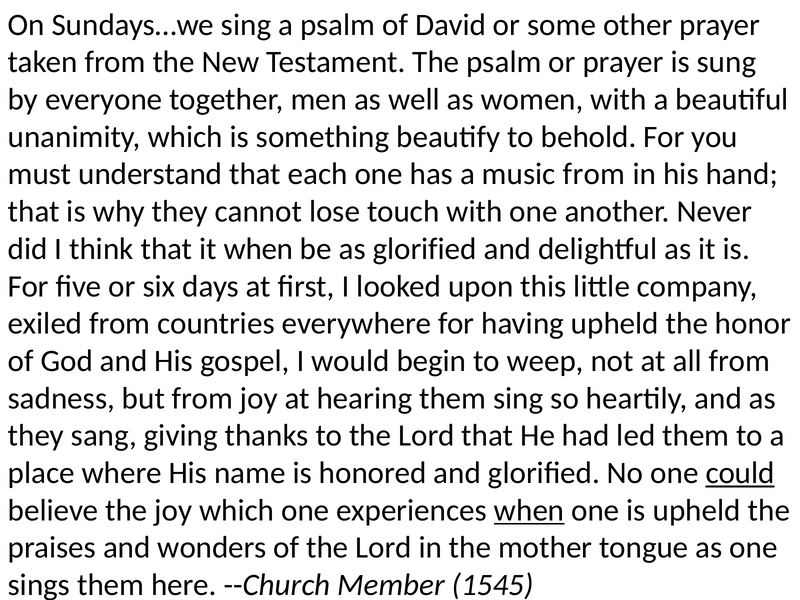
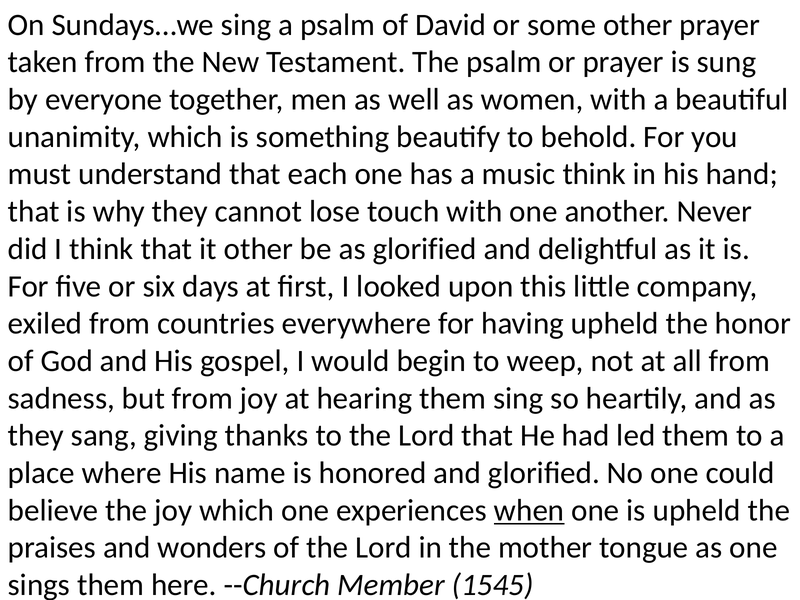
music from: from -> think (594, 174)
it when: when -> other (258, 249)
could underline: present -> none (740, 473)
